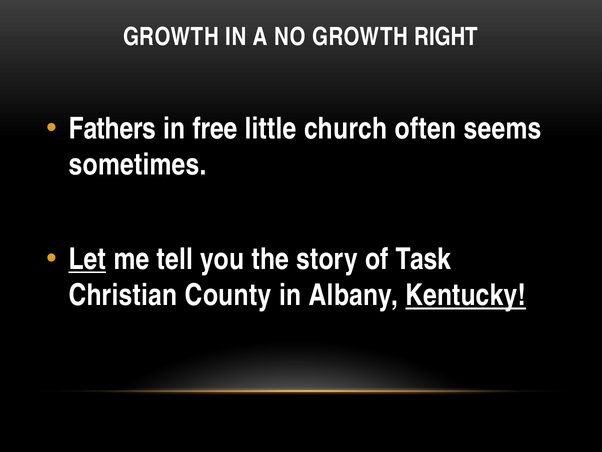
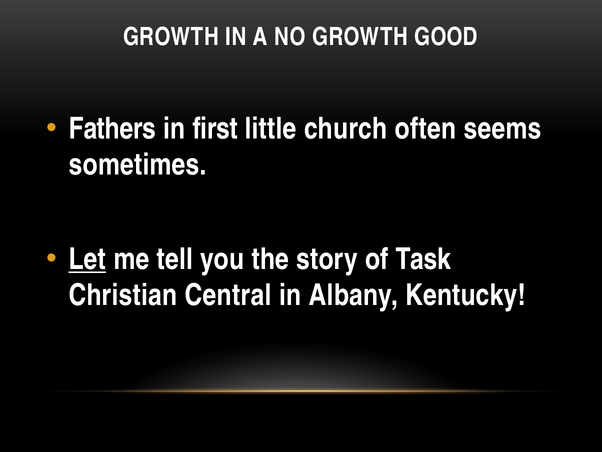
RIGHT: RIGHT -> GOOD (446, 37)
free: free -> first (215, 129)
County: County -> Central (228, 295)
Kentucky underline: present -> none (466, 295)
